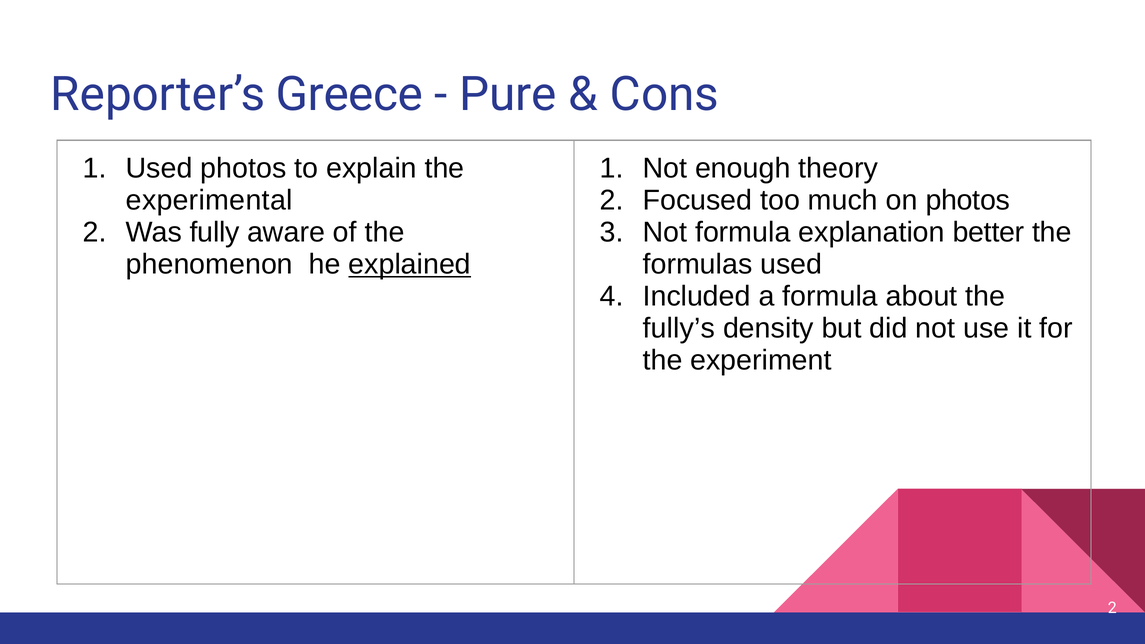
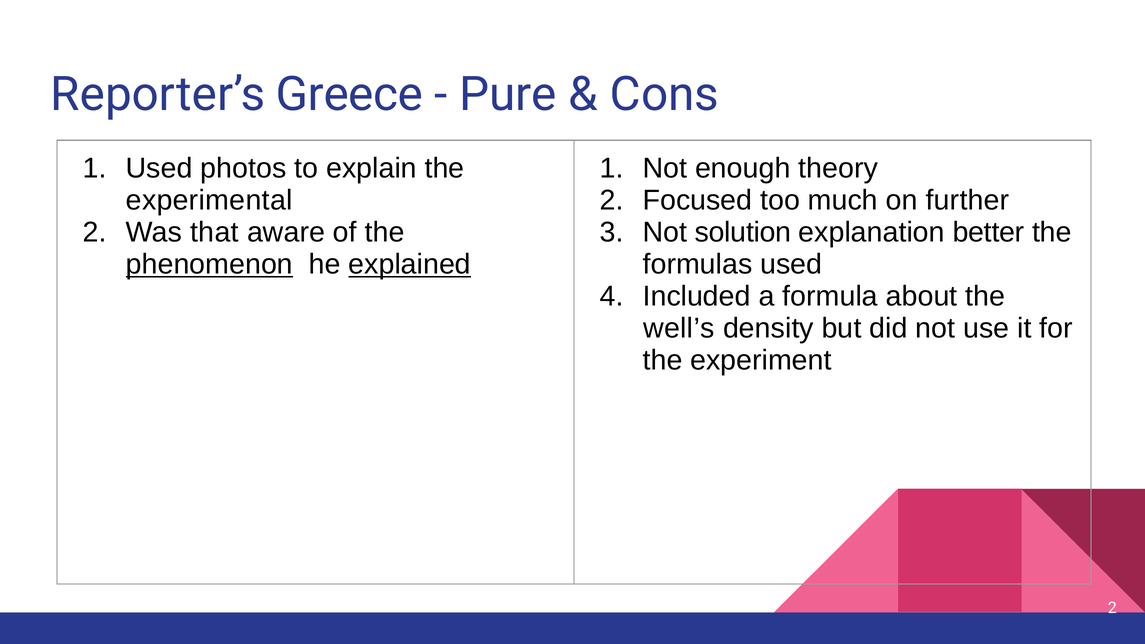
on photos: photos -> further (968, 200)
fully: fully -> that (214, 232)
Not formula: formula -> solution (743, 232)
phenomenon underline: none -> present (209, 264)
fully’s: fully’s -> well’s (679, 328)
